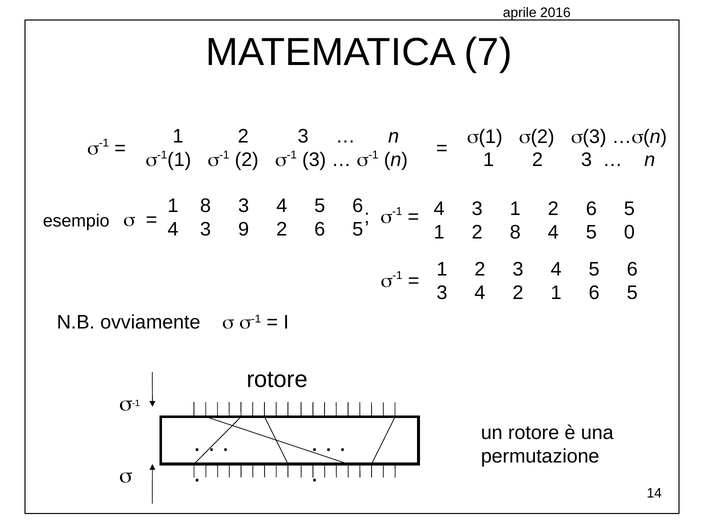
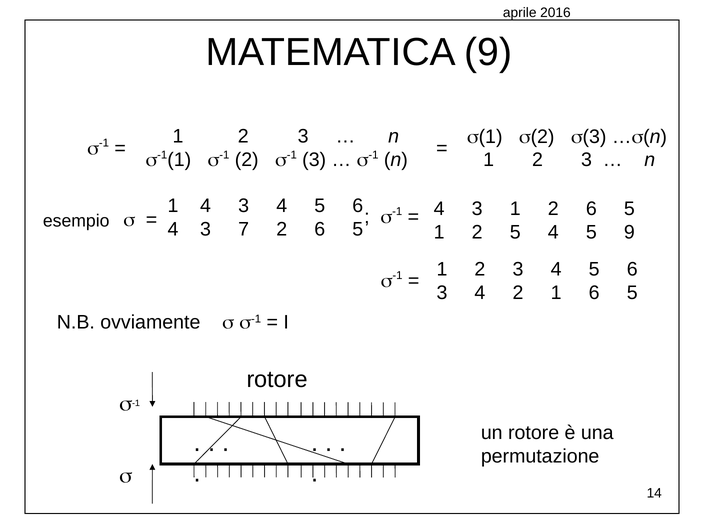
MATEMATICA 7: 7 -> 9 (488, 53)
1 8: 8 -> 4 (206, 206)
9: 9 -> 7 (244, 229)
2 8: 8 -> 5 (515, 232)
5 0: 0 -> 9 (629, 232)
